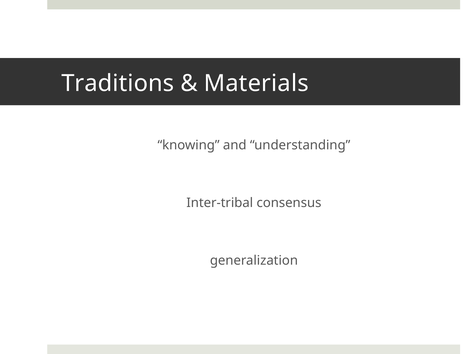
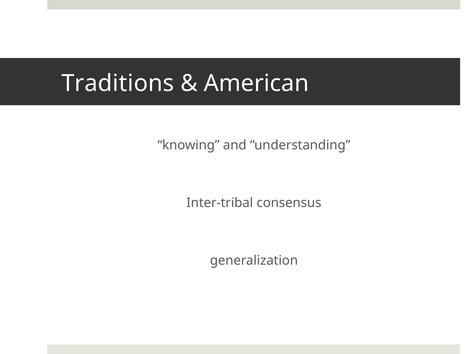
Materials: Materials -> American (256, 83)
